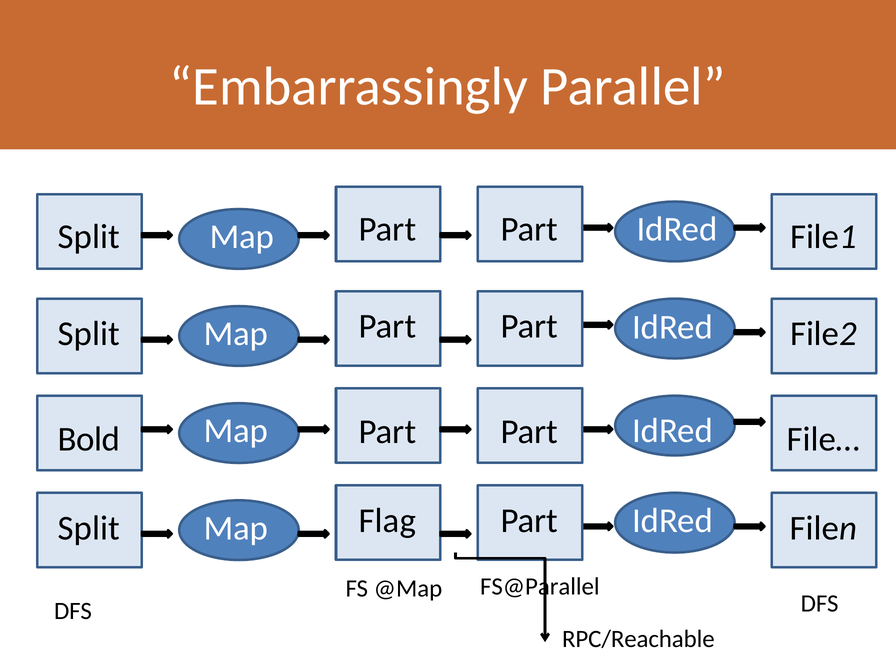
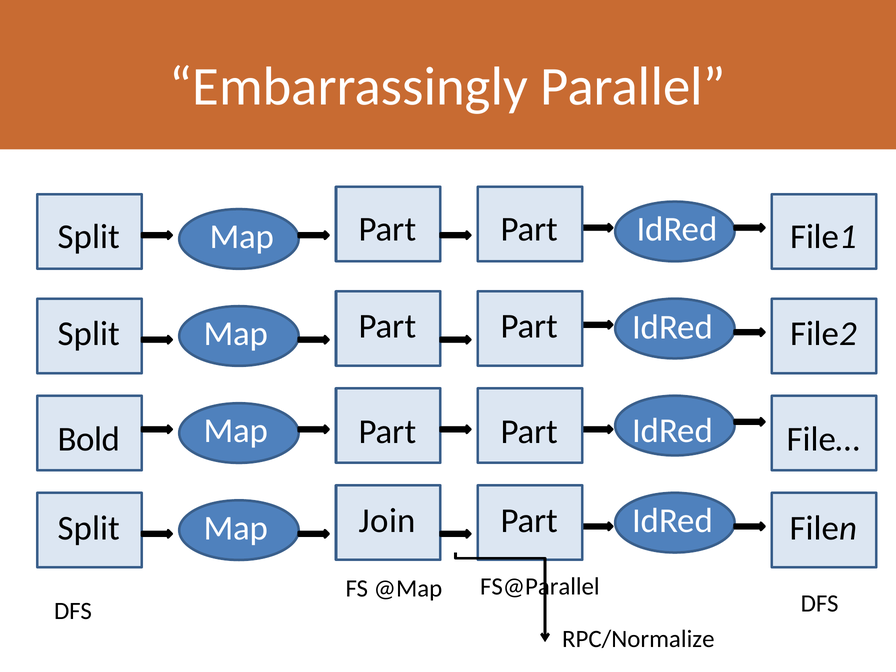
Flag: Flag -> Join (387, 521)
RPC/Reachable: RPC/Reachable -> RPC/Normalize (638, 639)
